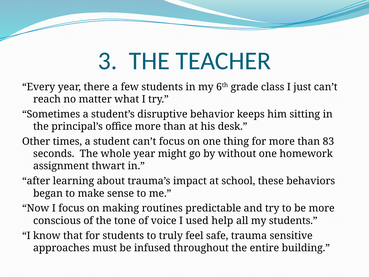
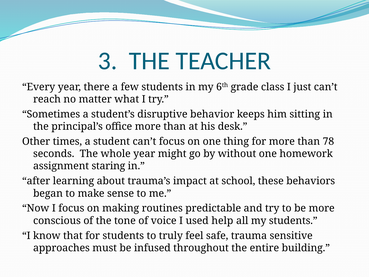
83: 83 -> 78 (328, 141)
thwart: thwart -> staring (108, 166)
